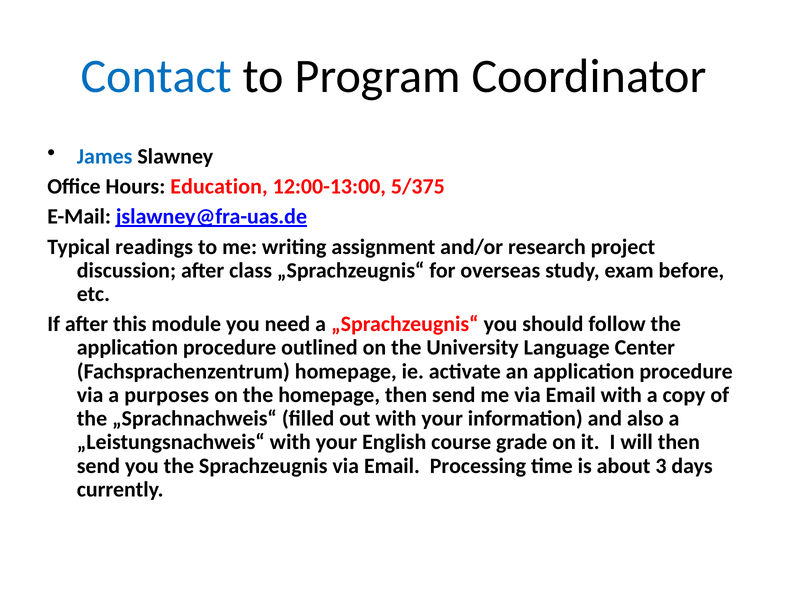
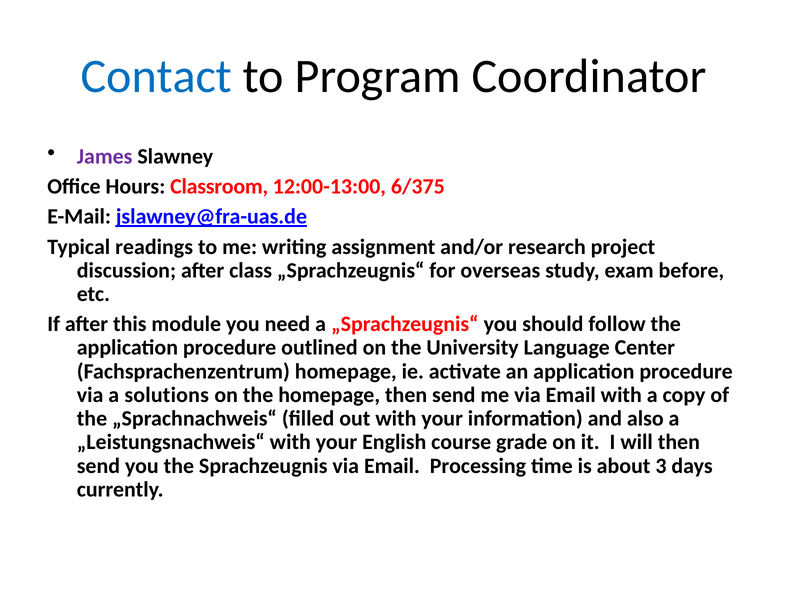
James colour: blue -> purple (105, 157)
Education: Education -> Classroom (219, 186)
5/375: 5/375 -> 6/375 (418, 186)
purposes: purposes -> solutions (167, 395)
